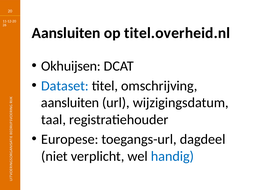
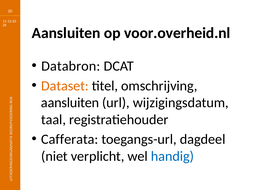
titel.overheid.nl: titel.overheid.nl -> voor.overheid.nl (177, 33)
Okhuijsen: Okhuijsen -> Databron (71, 66)
Dataset colour: blue -> orange (65, 86)
Europese: Europese -> Cafferata (70, 140)
